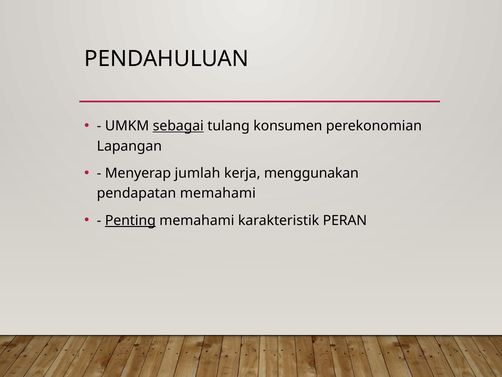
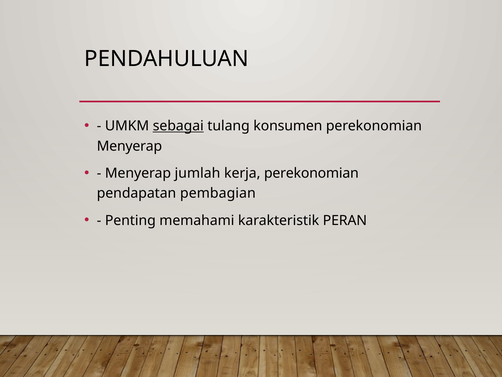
Lapangan: Lapangan -> Menyerap (129, 146)
kerja menggunakan: menggunakan -> perekonomian (311, 173)
pendapatan memahami: memahami -> pembagian (218, 193)
Penting underline: present -> none (130, 220)
